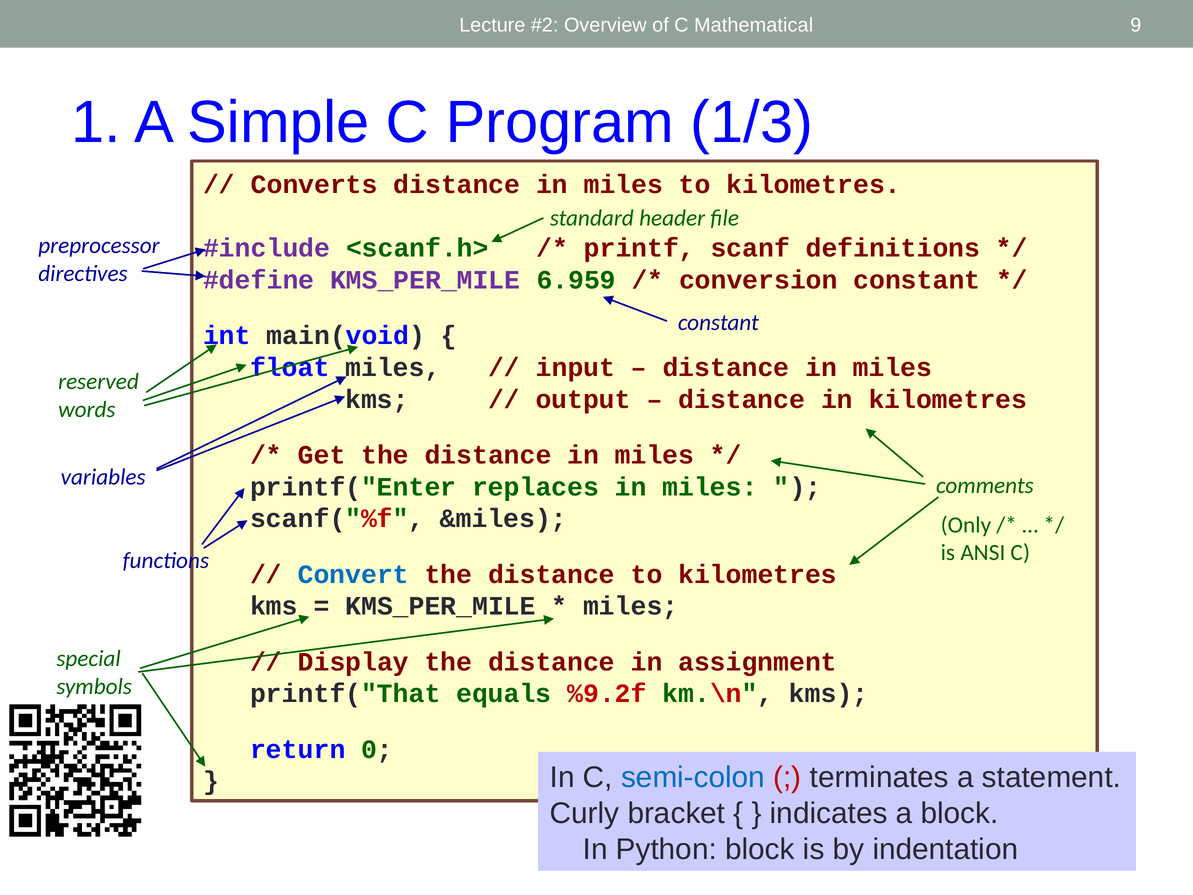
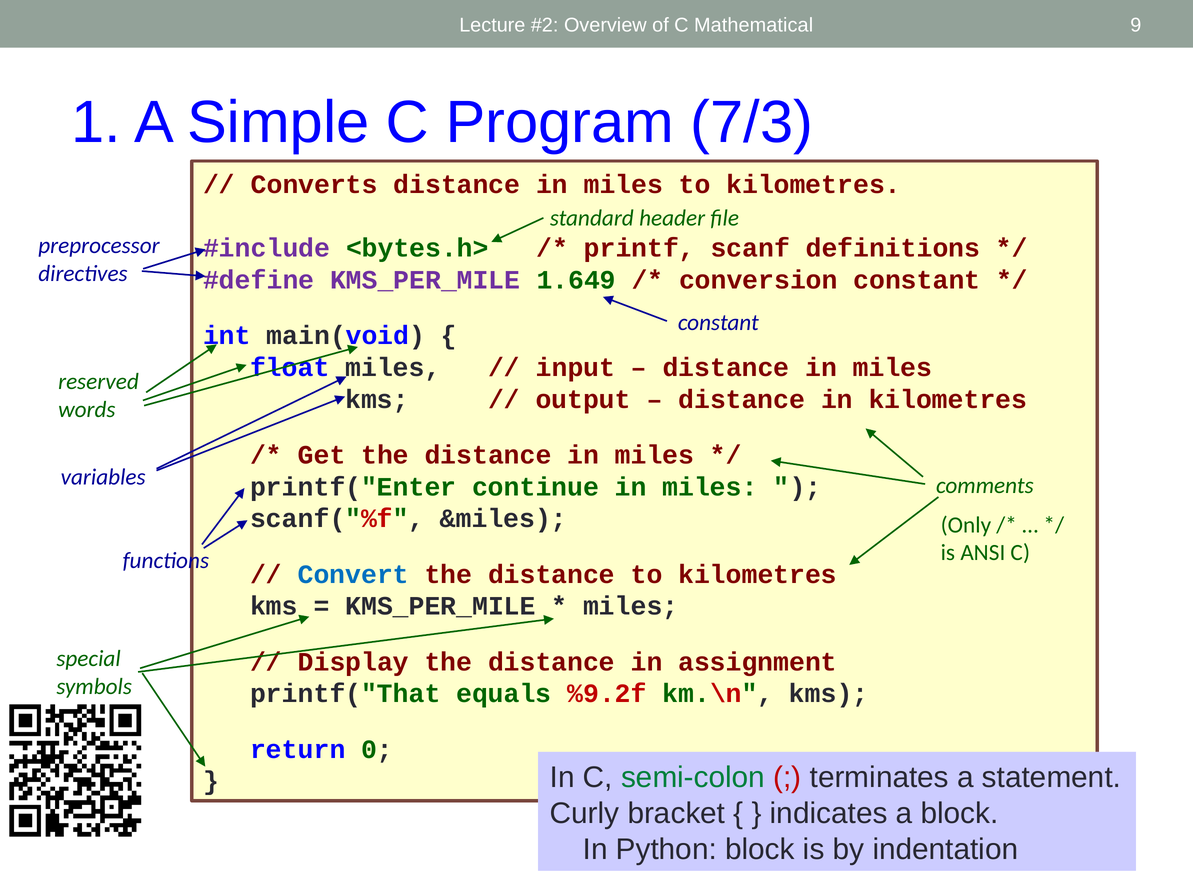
1/3: 1/3 -> 7/3 (752, 122)
<scanf.h>: <scanf.h> -> <bytes.h> (417, 248)
6.959: 6.959 -> 1.649 (576, 280)
replaces: replaces -> continue (536, 487)
semi-colon colour: blue -> green (693, 777)
